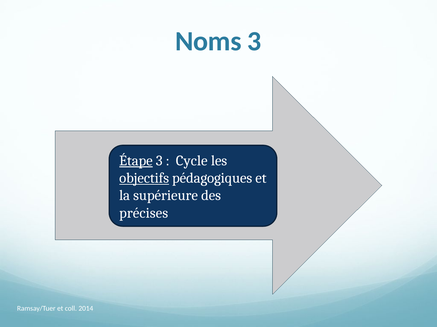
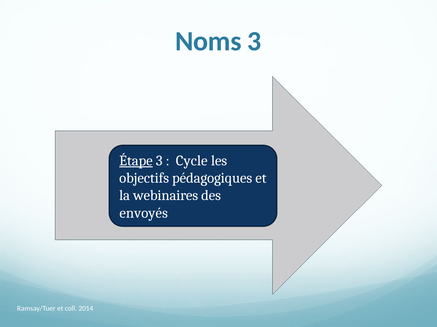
objectifs underline: present -> none (144, 178)
supérieure: supérieure -> webinaires (166, 196)
précises: précises -> envoyés (144, 213)
